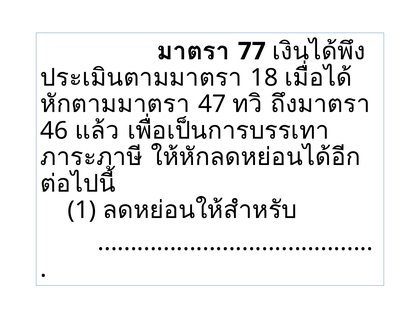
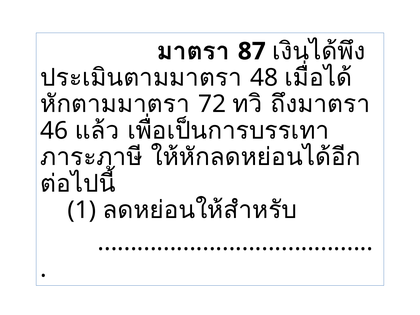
77: 77 -> 87 (252, 51)
18: 18 -> 48 (264, 78)
47: 47 -> 72 (212, 104)
